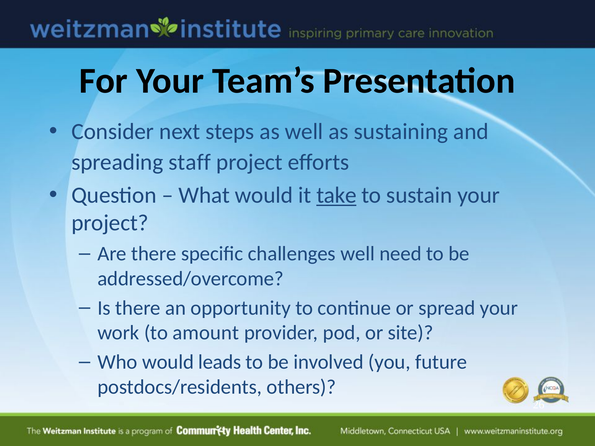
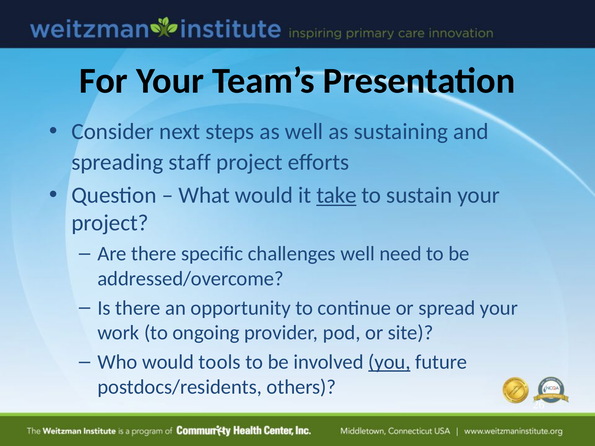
amount: amount -> ongoing (206, 333)
leads: leads -> tools (220, 362)
you underline: none -> present (389, 362)
